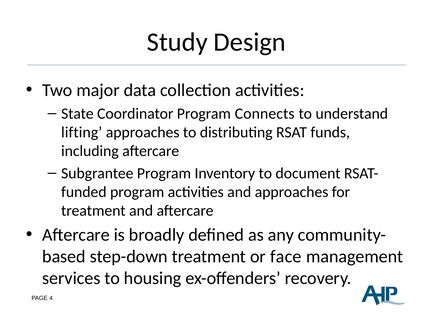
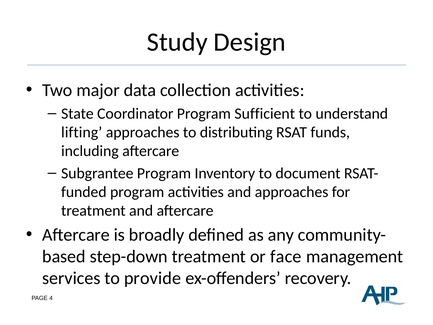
Connects: Connects -> Sufficient (265, 113)
housing: housing -> provide (153, 278)
